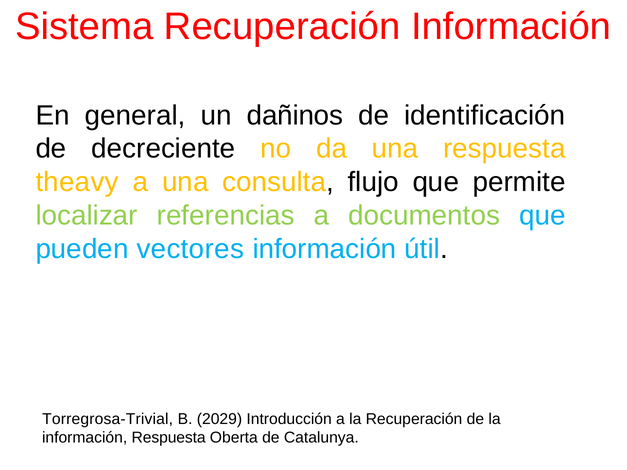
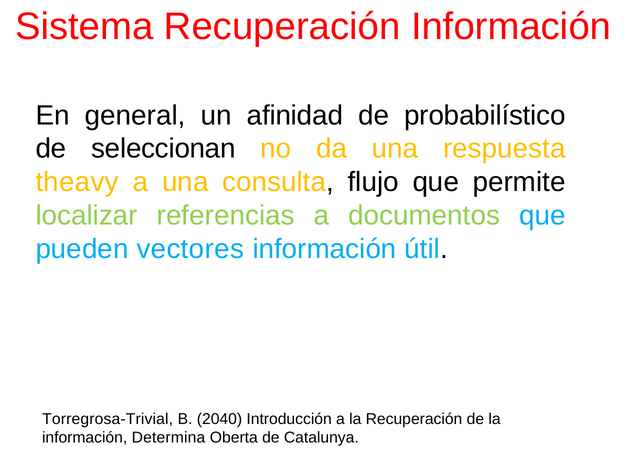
dañinos: dañinos -> afinidad (295, 115)
identificación: identificación -> probabilístico (485, 115)
decreciente: decreciente -> seleccionan (163, 149)
2029: 2029 -> 2040 (219, 419)
información Respuesta: Respuesta -> Determina (168, 438)
